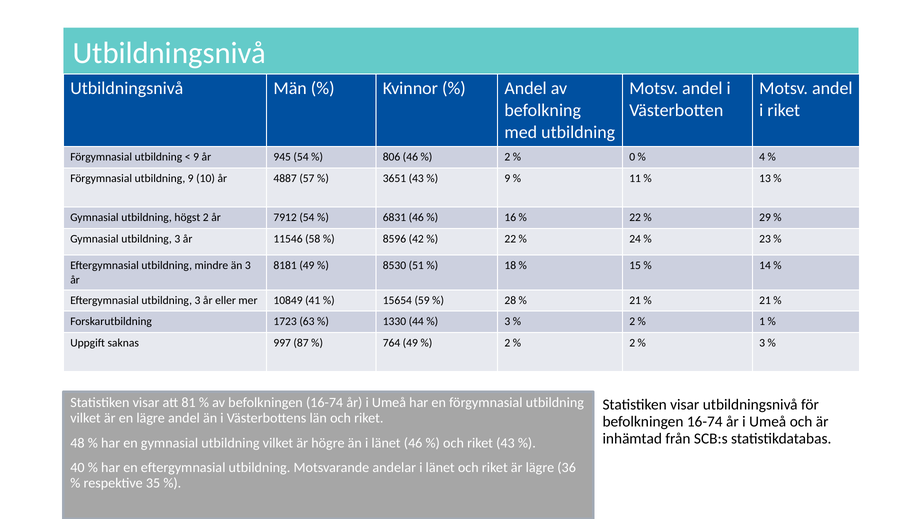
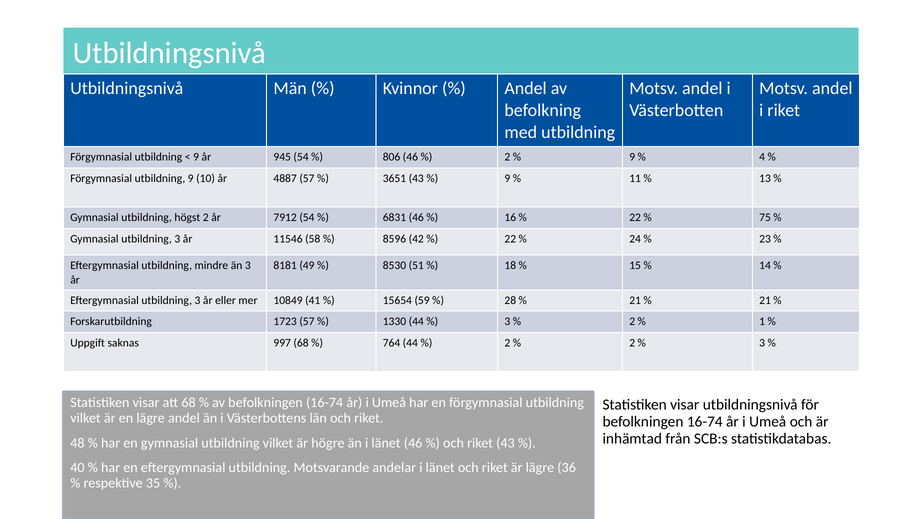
0: 0 -> 9 (632, 157)
29: 29 -> 75 (765, 217)
1723 63: 63 -> 57 (307, 321)
997 87: 87 -> 68 (301, 343)
764 49: 49 -> 44 (410, 343)
att 81: 81 -> 68 (189, 403)
